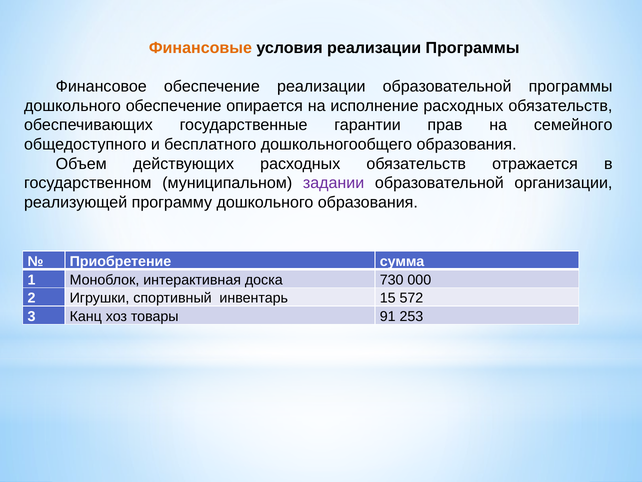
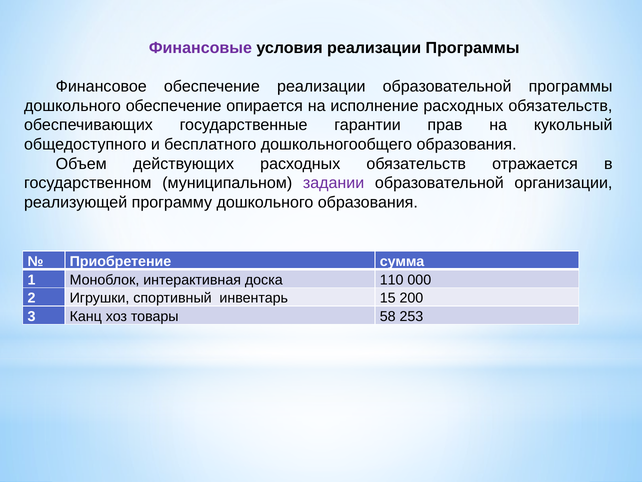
Финансовые colour: orange -> purple (200, 48)
семейного: семейного -> кукольный (573, 125)
730: 730 -> 110 (392, 280)
572: 572 -> 200 (411, 298)
91: 91 -> 58 (388, 316)
